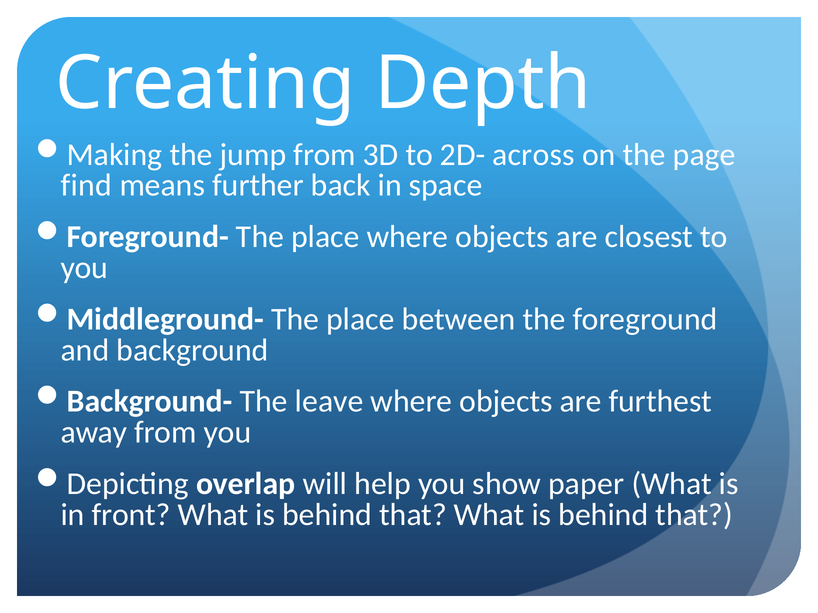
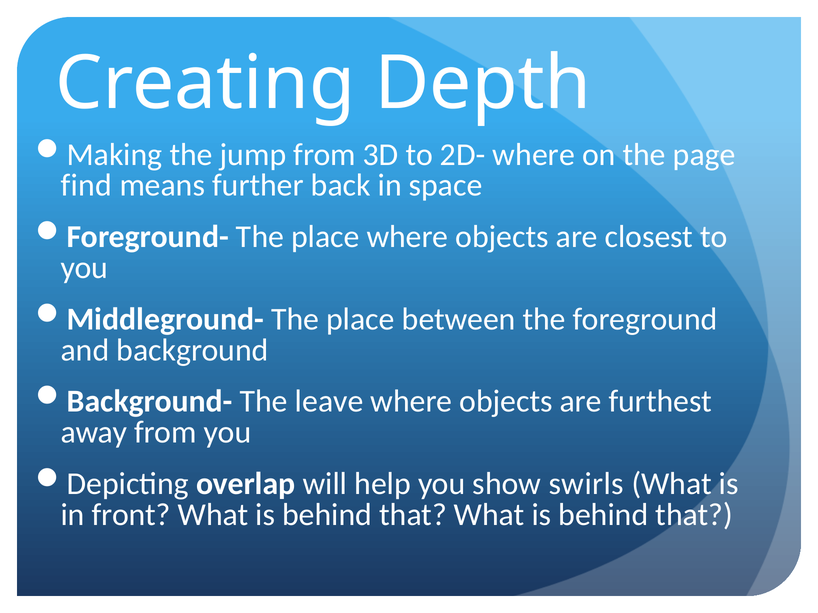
2D- across: across -> where (534, 155)
paper: paper -> swirls (586, 484)
